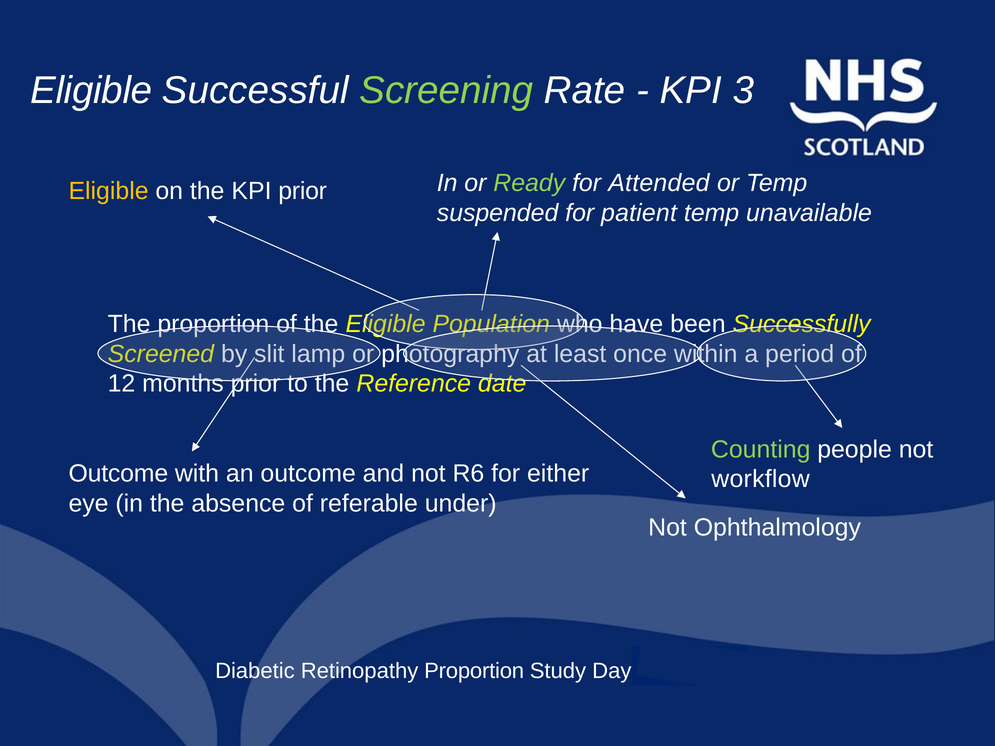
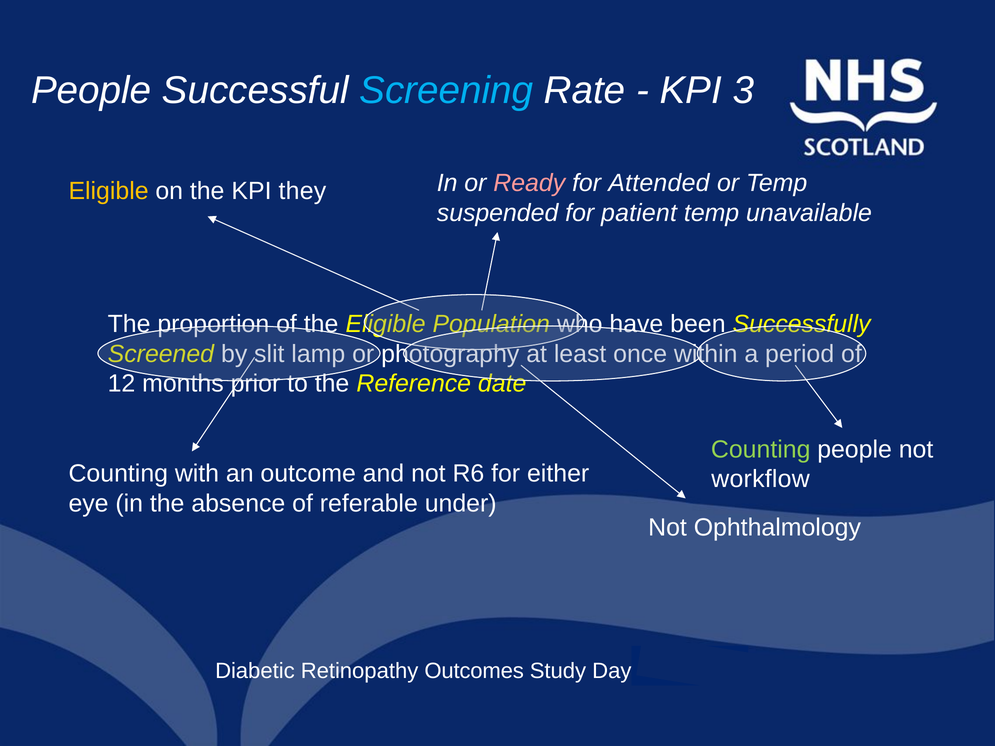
Eligible: Eligible -> People (91, 91)
Screening colour: light green -> light blue (446, 91)
KPI prior: prior -> they (302, 191)
Ready colour: light green -> pink (529, 183)
Outcome: Outcome -> Counting (118, 474)
Proportion: Proportion -> Outcomes (474, 671)
